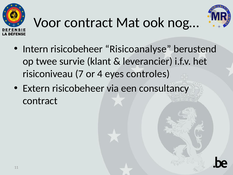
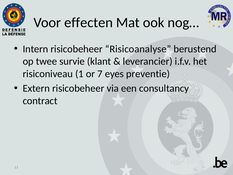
Voor contract: contract -> effecten (89, 23)
7: 7 -> 1 (79, 74)
4: 4 -> 7 (100, 74)
controles: controles -> preventie (148, 74)
